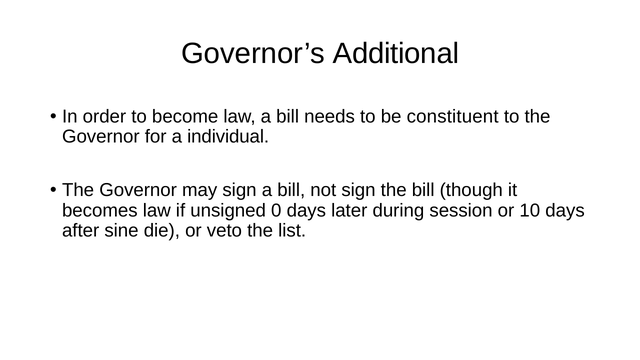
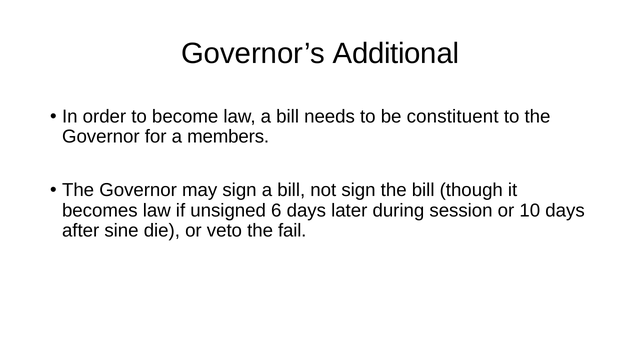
individual: individual -> members (228, 137)
0: 0 -> 6 (276, 210)
list: list -> fail (292, 231)
